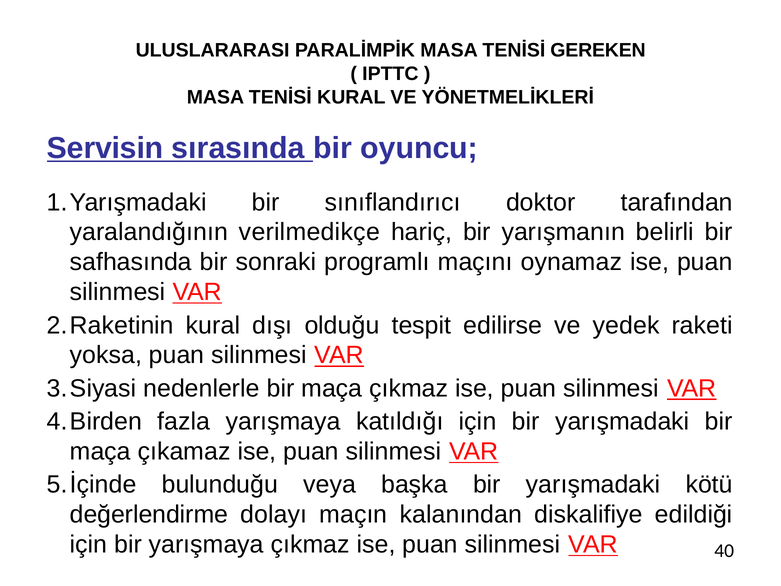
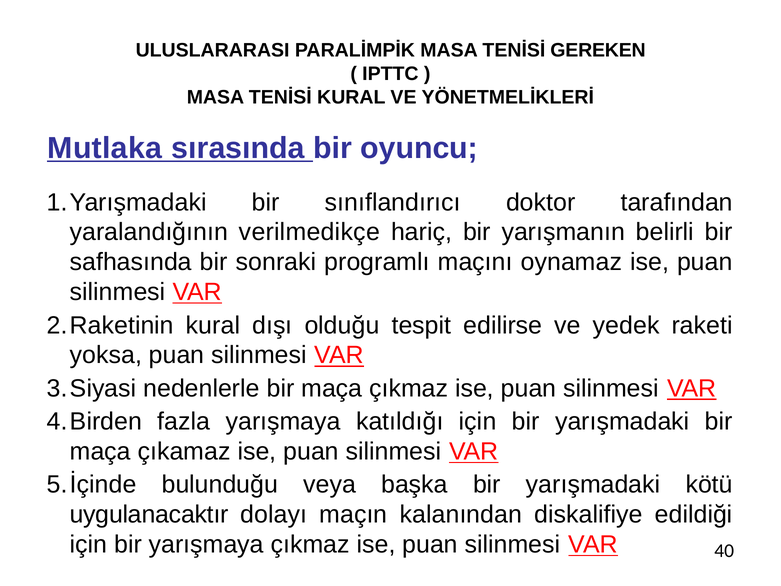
Servisin: Servisin -> Mutlaka (105, 148)
değerlendirme: değerlendirme -> uygulanacaktır (149, 514)
